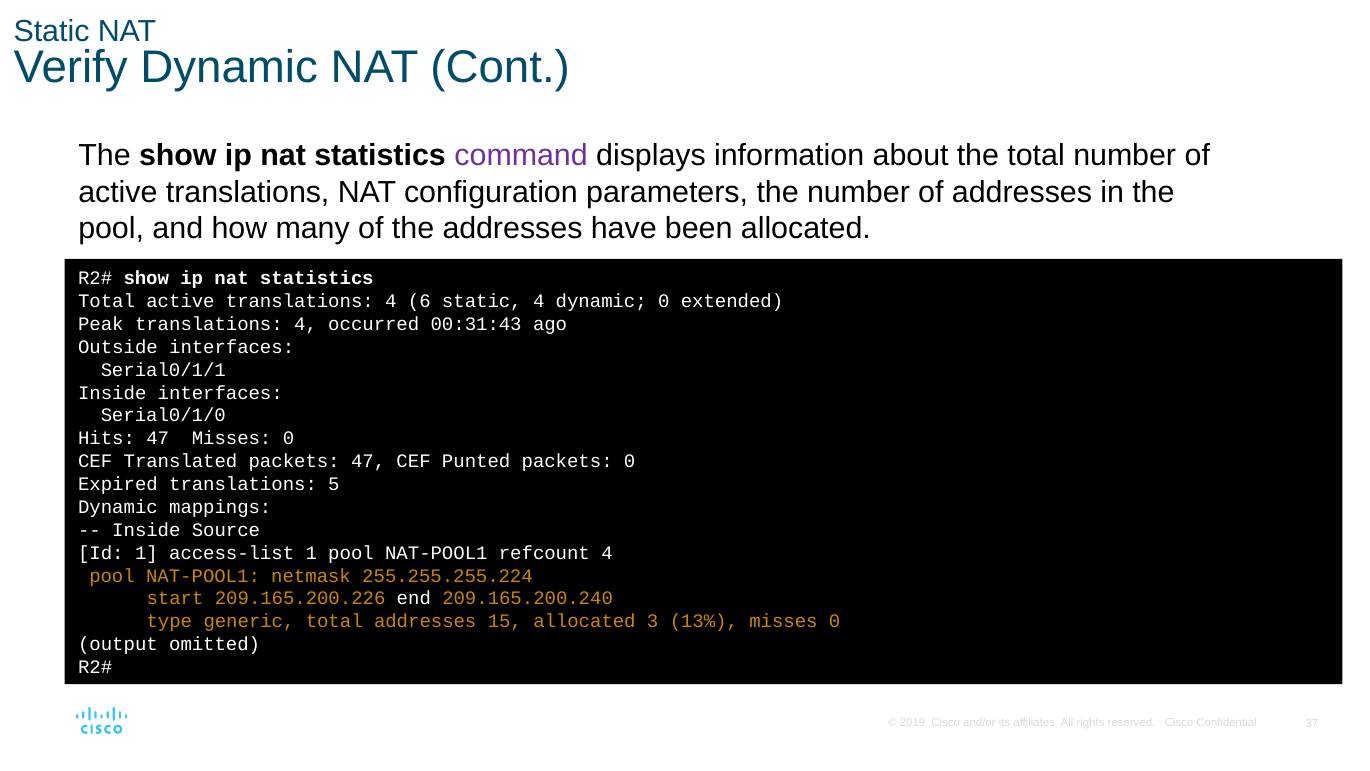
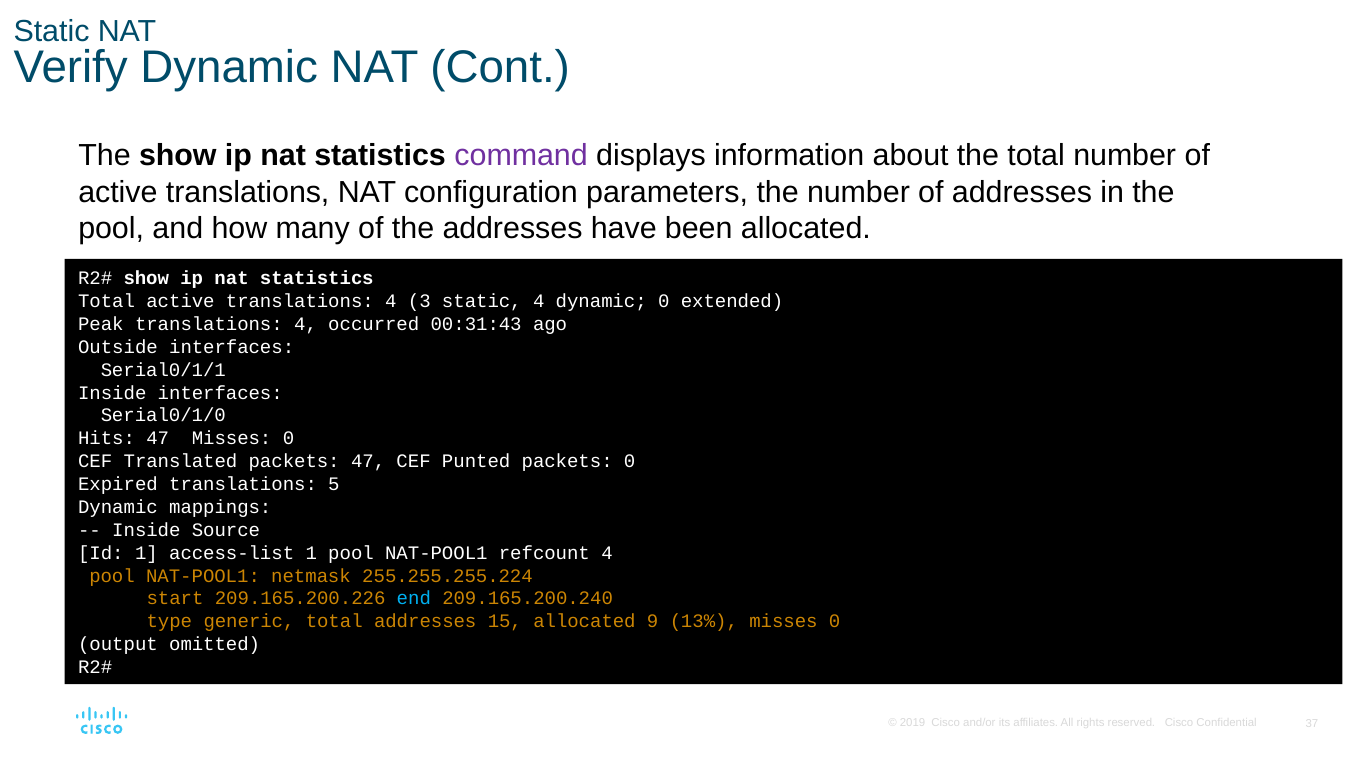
6: 6 -> 3 (419, 301)
end colour: white -> light blue (414, 598)
3: 3 -> 9 (653, 621)
